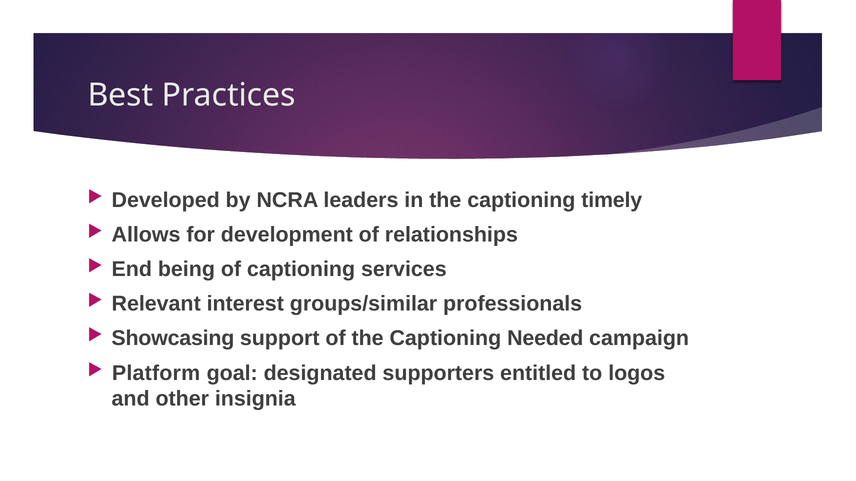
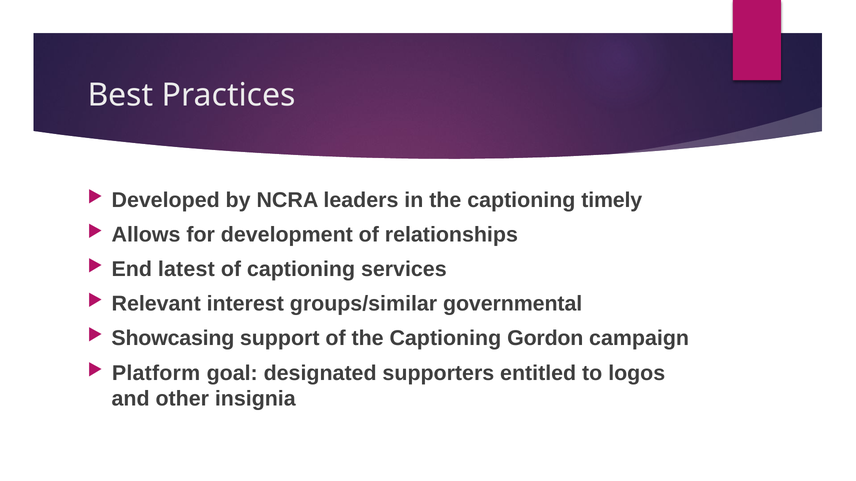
being: being -> latest (186, 270)
professionals: professionals -> governmental (513, 304)
Needed: Needed -> Gordon (545, 339)
